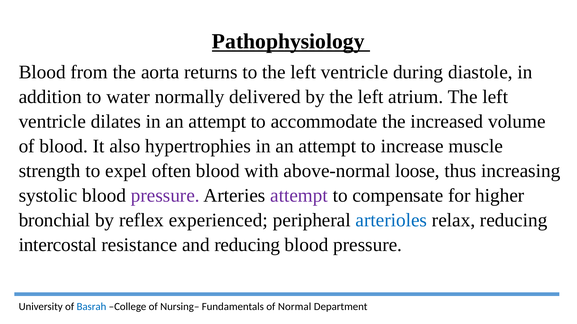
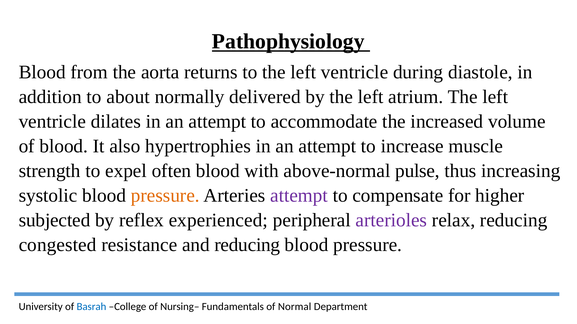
water: water -> about (128, 97)
loose: loose -> pulse (418, 171)
pressure colour: purple -> orange (165, 196)
bronchial: bronchial -> subjected (54, 220)
arterioles colour: blue -> purple (391, 220)
intercostal: intercostal -> congested (58, 245)
